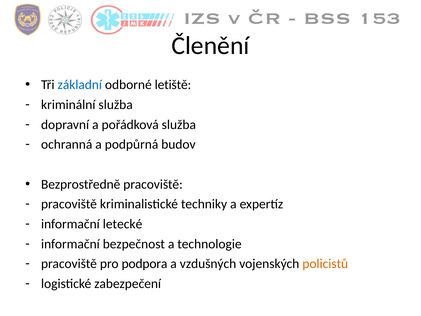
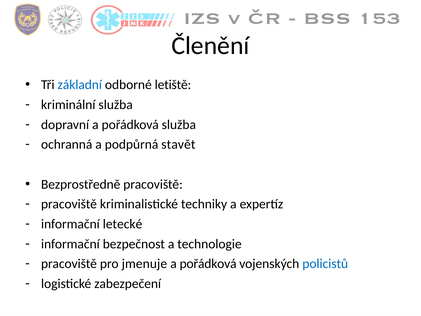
budov: budov -> stavět (178, 144)
podpora: podpora -> jmenuje (144, 264)
vzdušných: vzdušných -> pořádková (208, 264)
policistů colour: orange -> blue (325, 264)
